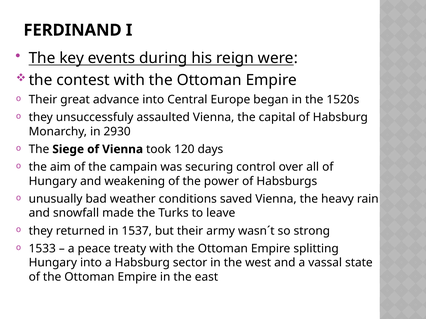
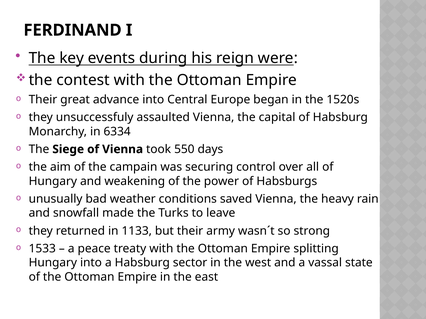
2930: 2930 -> 6334 (117, 132)
120: 120 -> 550 (184, 149)
1537: 1537 -> 1133 (137, 231)
